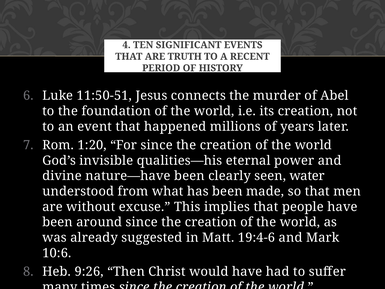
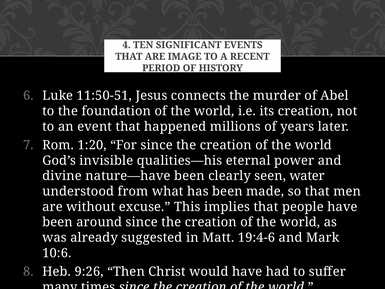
TRUTH: TRUTH -> IMAGE (185, 56)
